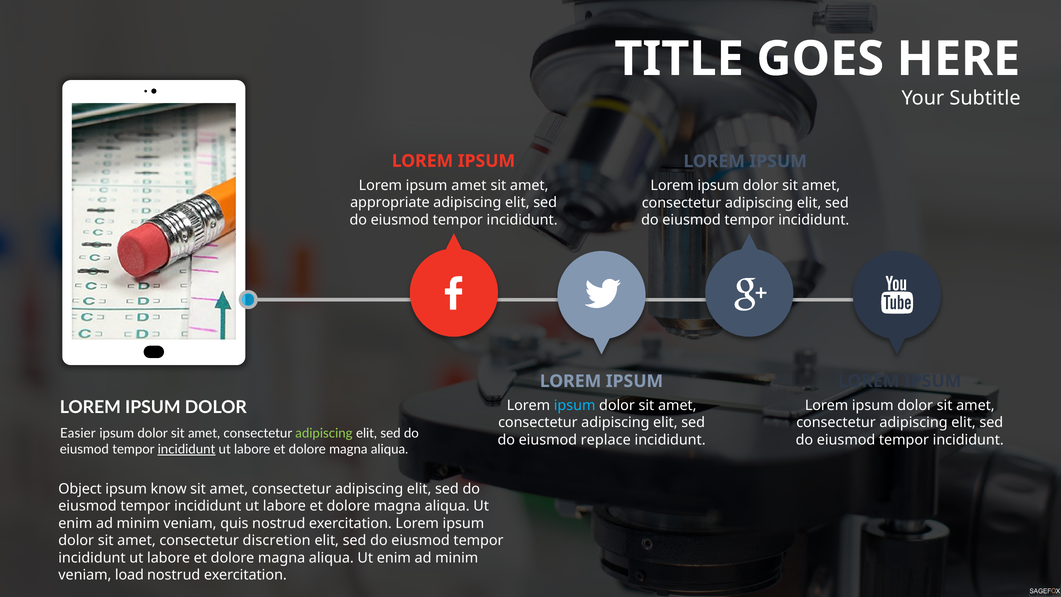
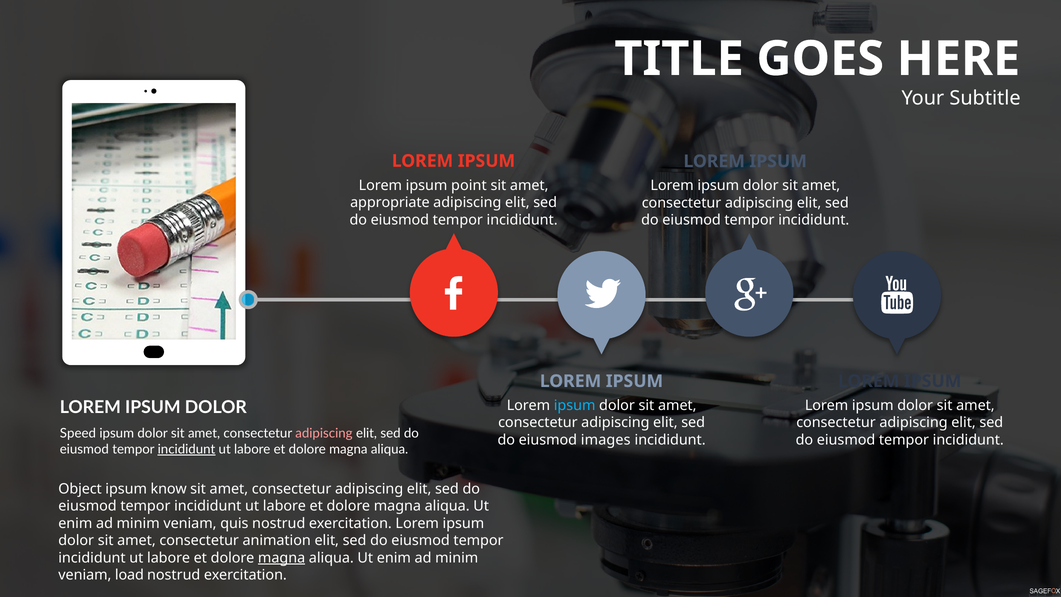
ipsum amet: amet -> point (469, 185)
Easier: Easier -> Speed (78, 433)
adipiscing colour: light green -> pink (324, 433)
replace: replace -> images (606, 440)
discretion: discretion -> animation (277, 540)
magna underline: none -> present (282, 558)
